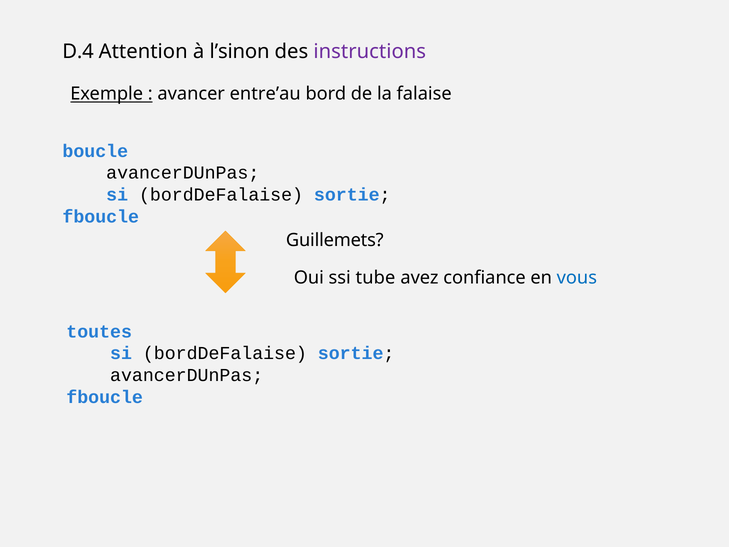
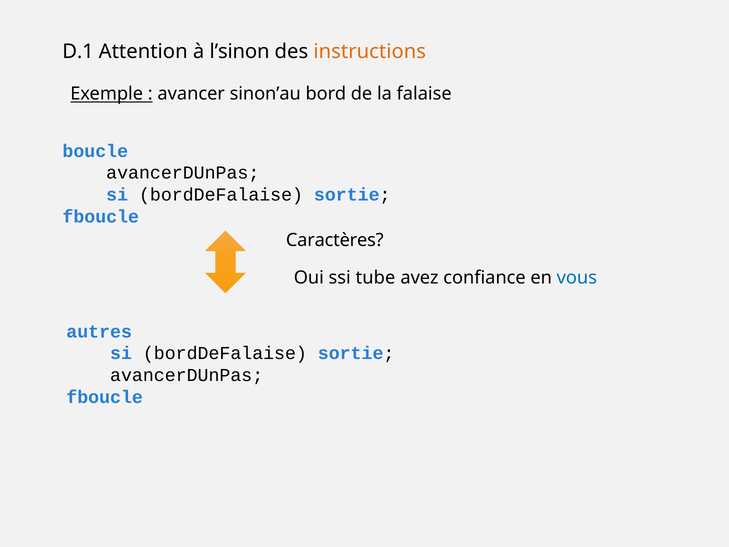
D.4: D.4 -> D.1 (78, 51)
instructions colour: purple -> orange (370, 51)
entre’au: entre’au -> sinon’au (265, 94)
Guillemets: Guillemets -> Caractères (335, 240)
toutes: toutes -> autres (99, 331)
